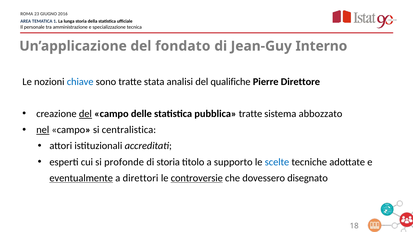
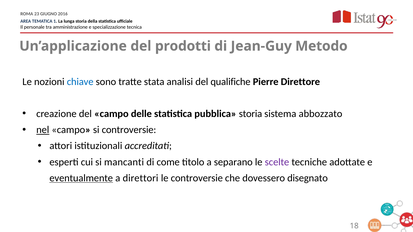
fondato: fondato -> prodotti (183, 46)
Interno: Interno -> Metodo (321, 46)
del underline: present -> none (85, 114)
pubblica tratte: tratte -> storia (251, 114)
si centralistica: centralistica -> controversie (129, 130)
profonde: profonde -> mancanti (124, 162)
di storia: storia -> come (168, 162)
supporto: supporto -> separano (233, 162)
scelte colour: blue -> purple (277, 162)
controversie underline: present -> none (197, 178)
